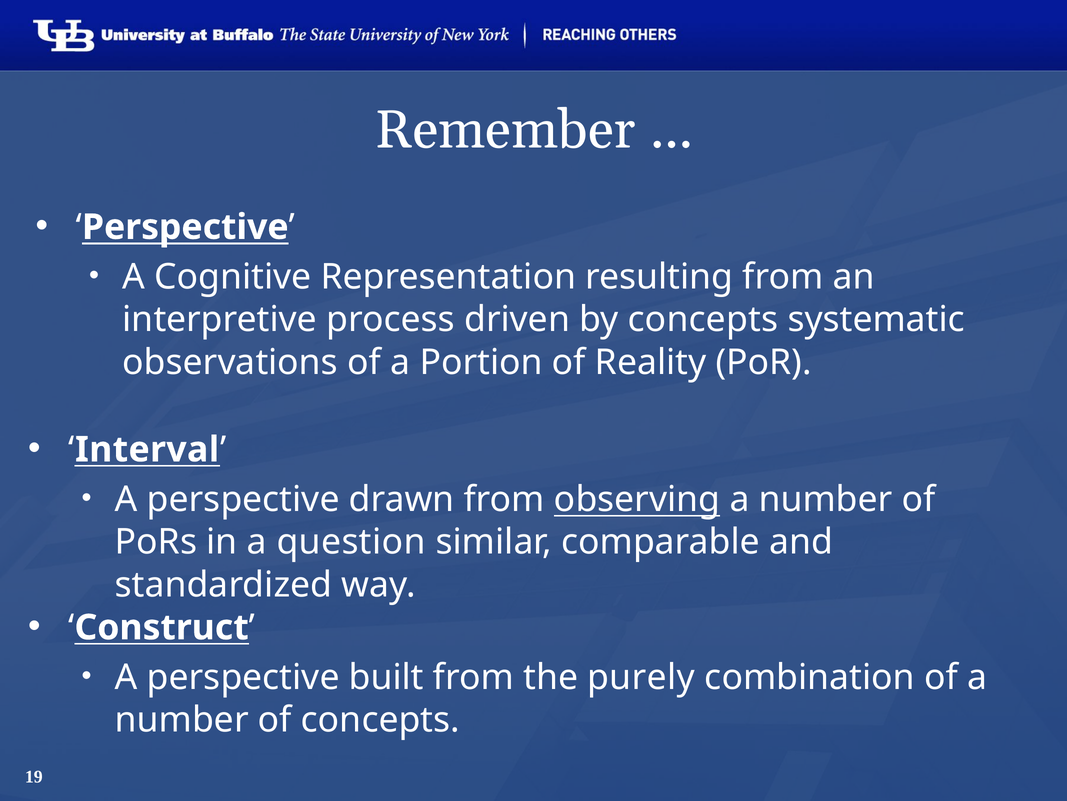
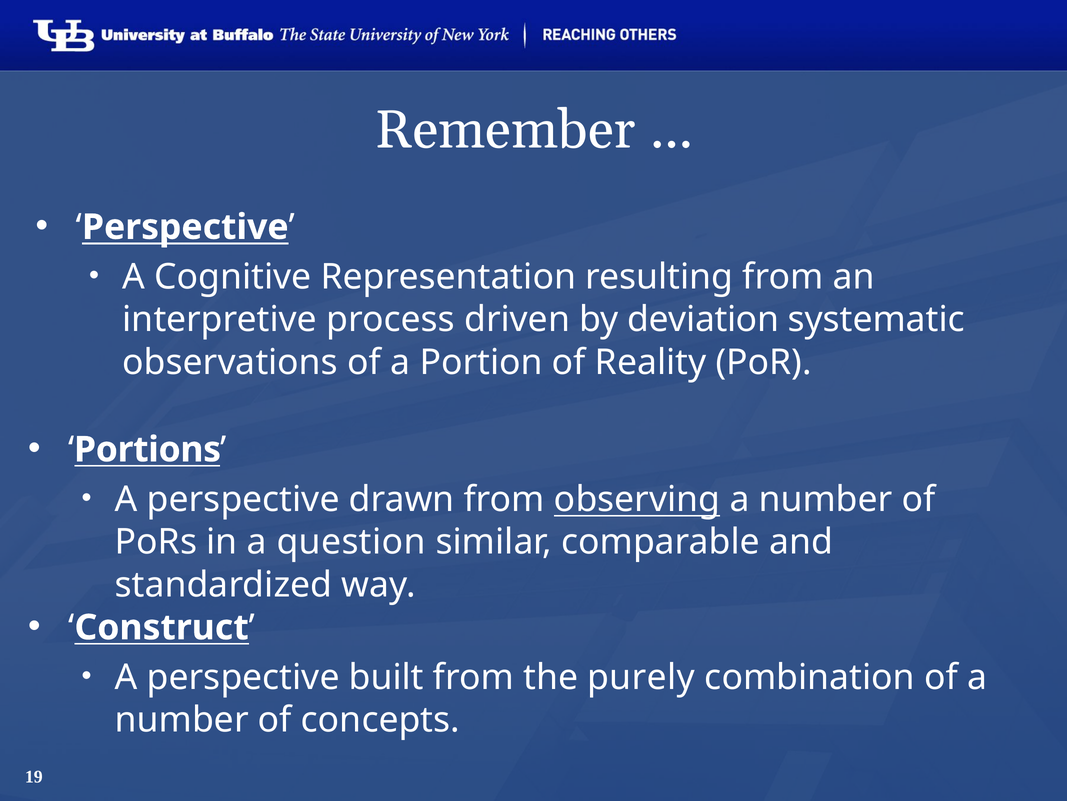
by concepts: concepts -> deviation (703, 319)
Interval: Interval -> Portions (147, 449)
